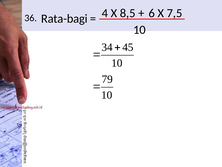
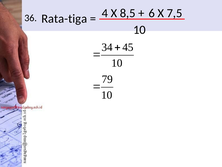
Rata-bagi: Rata-bagi -> Rata-tiga (64, 19)
